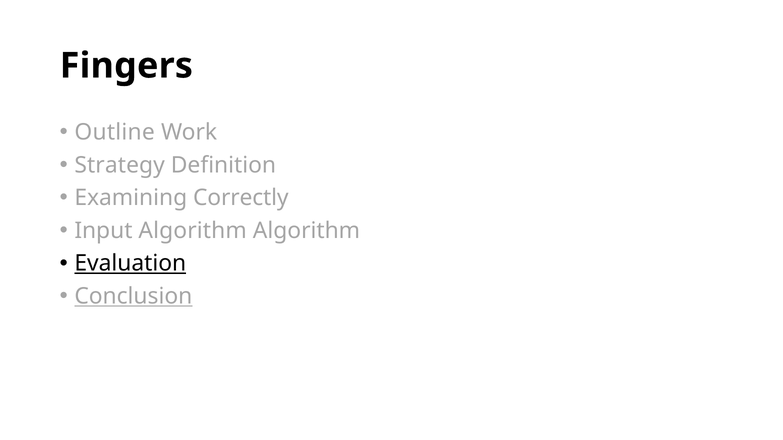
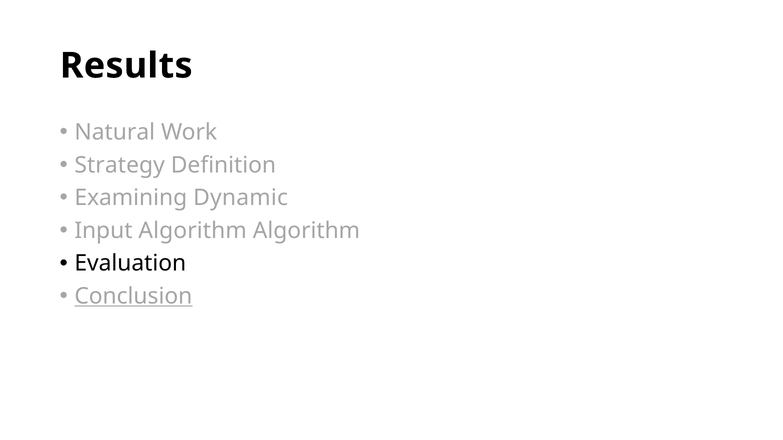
Fingers: Fingers -> Results (126, 66)
Outline: Outline -> Natural (115, 132)
Correctly: Correctly -> Dynamic (241, 198)
Evaluation underline: present -> none (130, 264)
